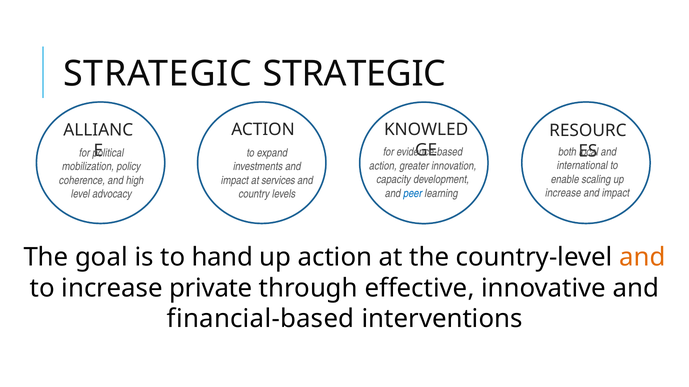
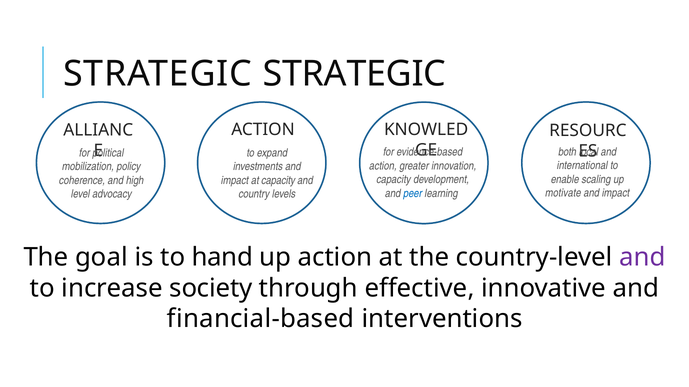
at services: services -> capacity (278, 181)
increase: increase -> motivate (563, 193)
and colour: orange -> purple (642, 257)
private: private -> society (211, 288)
